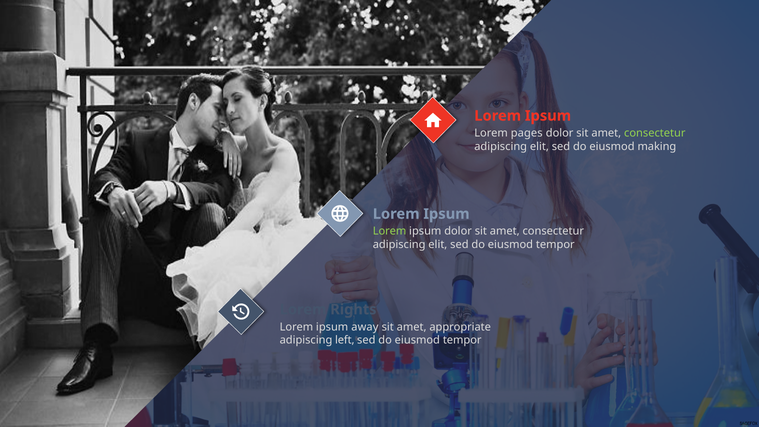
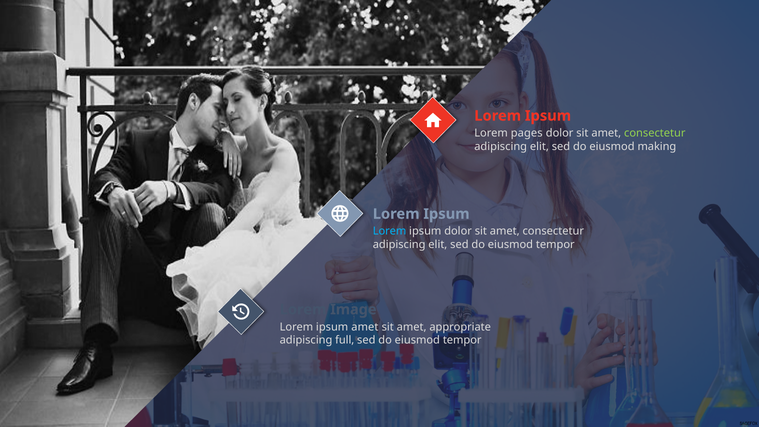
Lorem colour: light green -> light blue (390, 231)
Rights: Rights -> Image (353, 309)
ipsum away: away -> amet (365, 327)
left: left -> full (345, 340)
